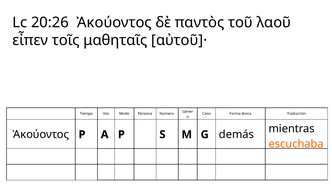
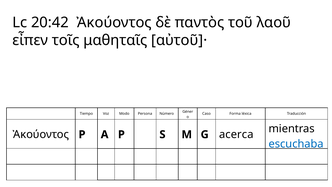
20:26: 20:26 -> 20:42 (50, 23)
demás: demás -> acerca (236, 134)
escuchaba colour: orange -> blue (296, 144)
